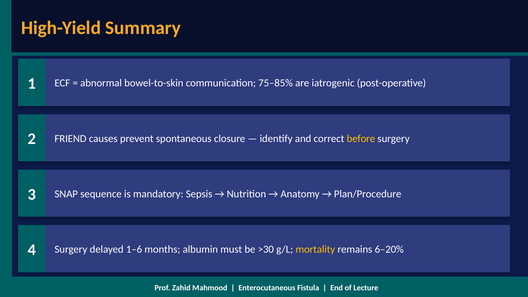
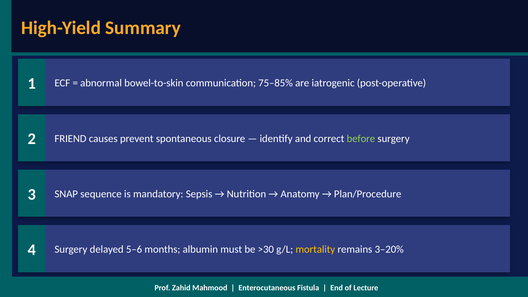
before colour: yellow -> light green (361, 139)
1–6: 1–6 -> 5–6 (134, 249)
6–20%: 6–20% -> 3–20% (389, 249)
